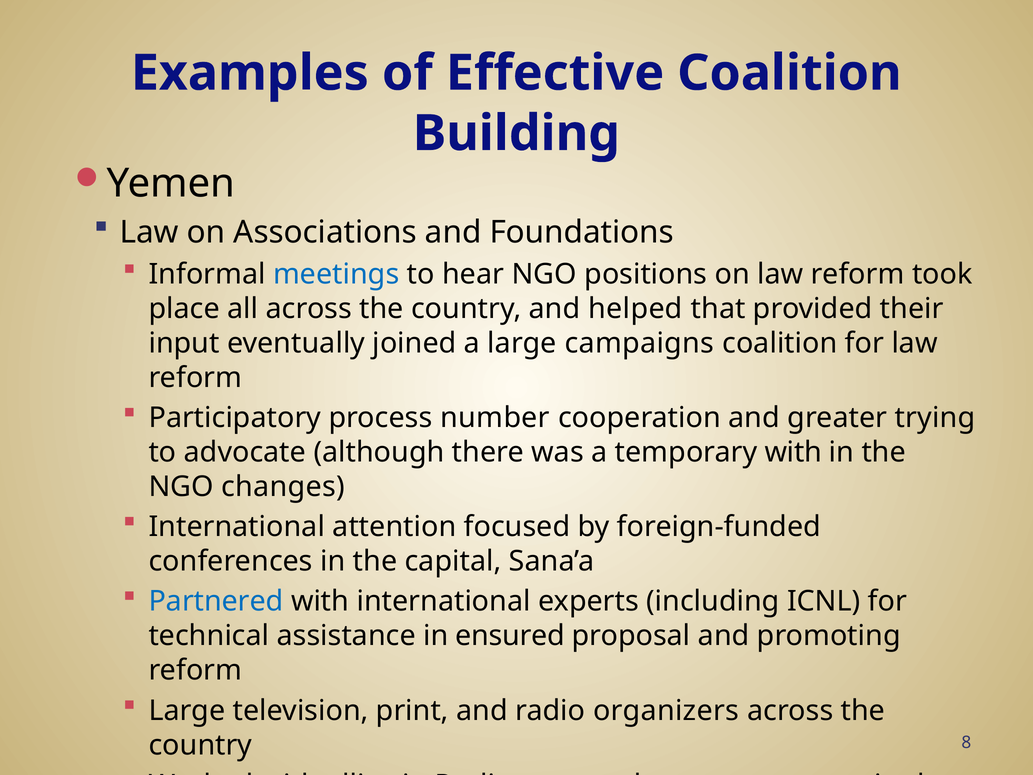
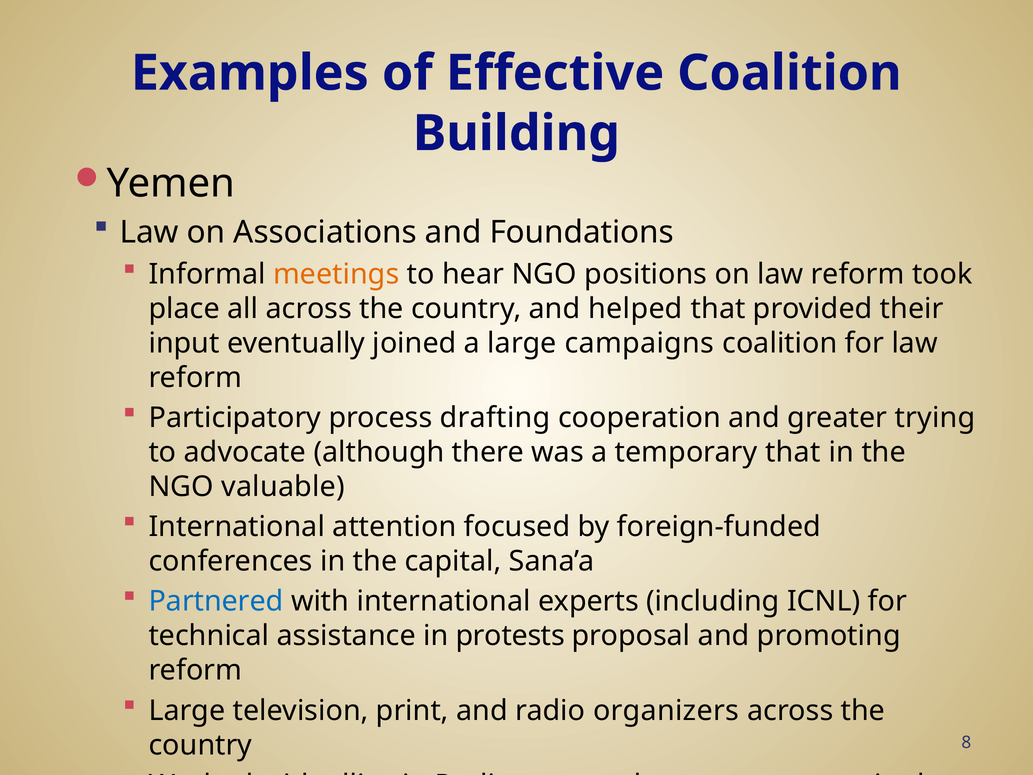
meetings colour: blue -> orange (336, 274)
number: number -> drafting (495, 418)
temporary with: with -> that (793, 452)
changes: changes -> valuable (283, 486)
ensured: ensured -> protests (510, 636)
